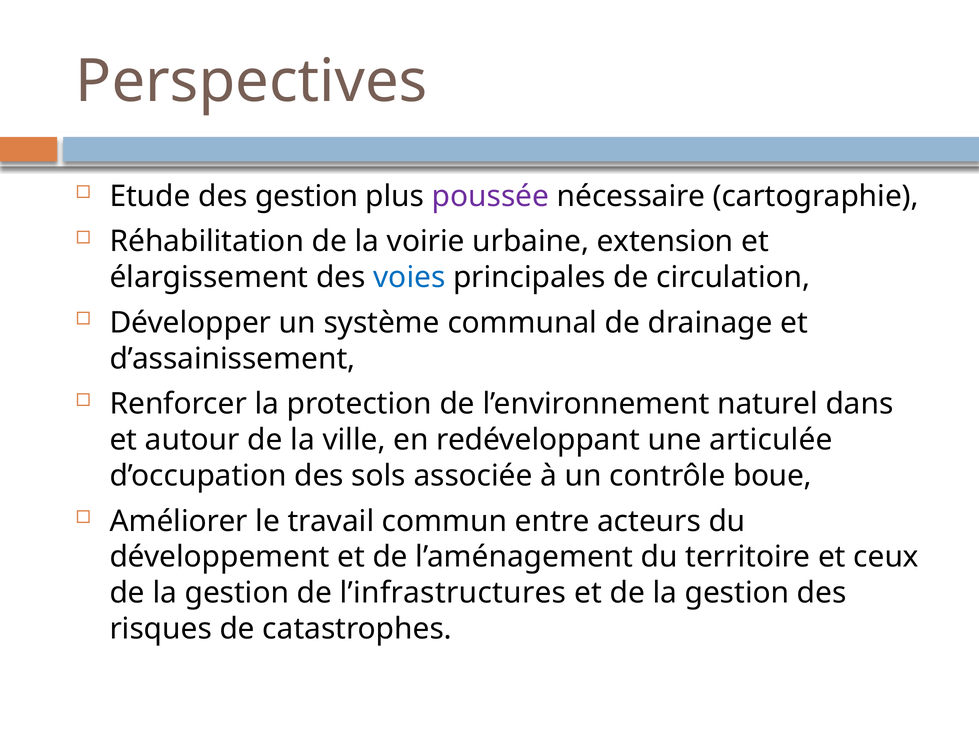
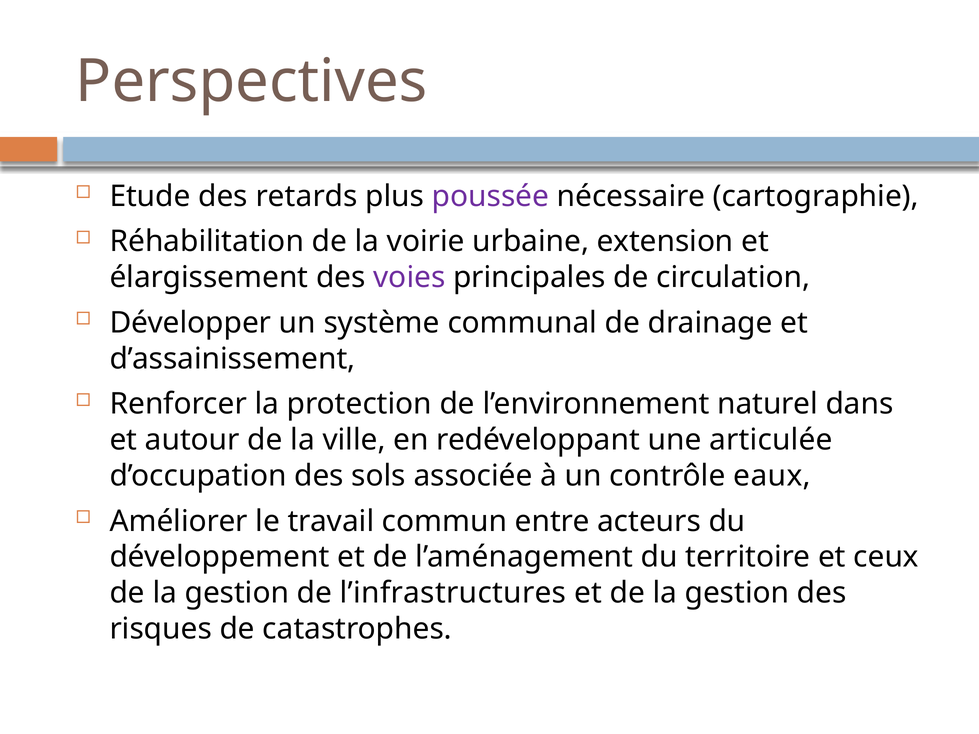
des gestion: gestion -> retards (307, 196)
voies colour: blue -> purple (409, 278)
boue: boue -> eaux (772, 476)
